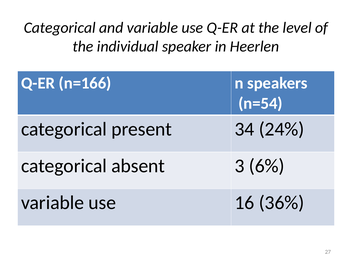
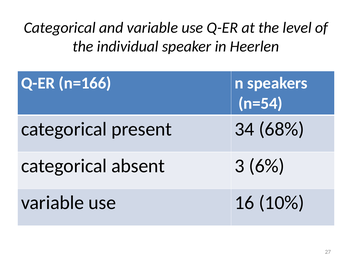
24%: 24% -> 68% (282, 129)
36%: 36% -> 10% (282, 203)
